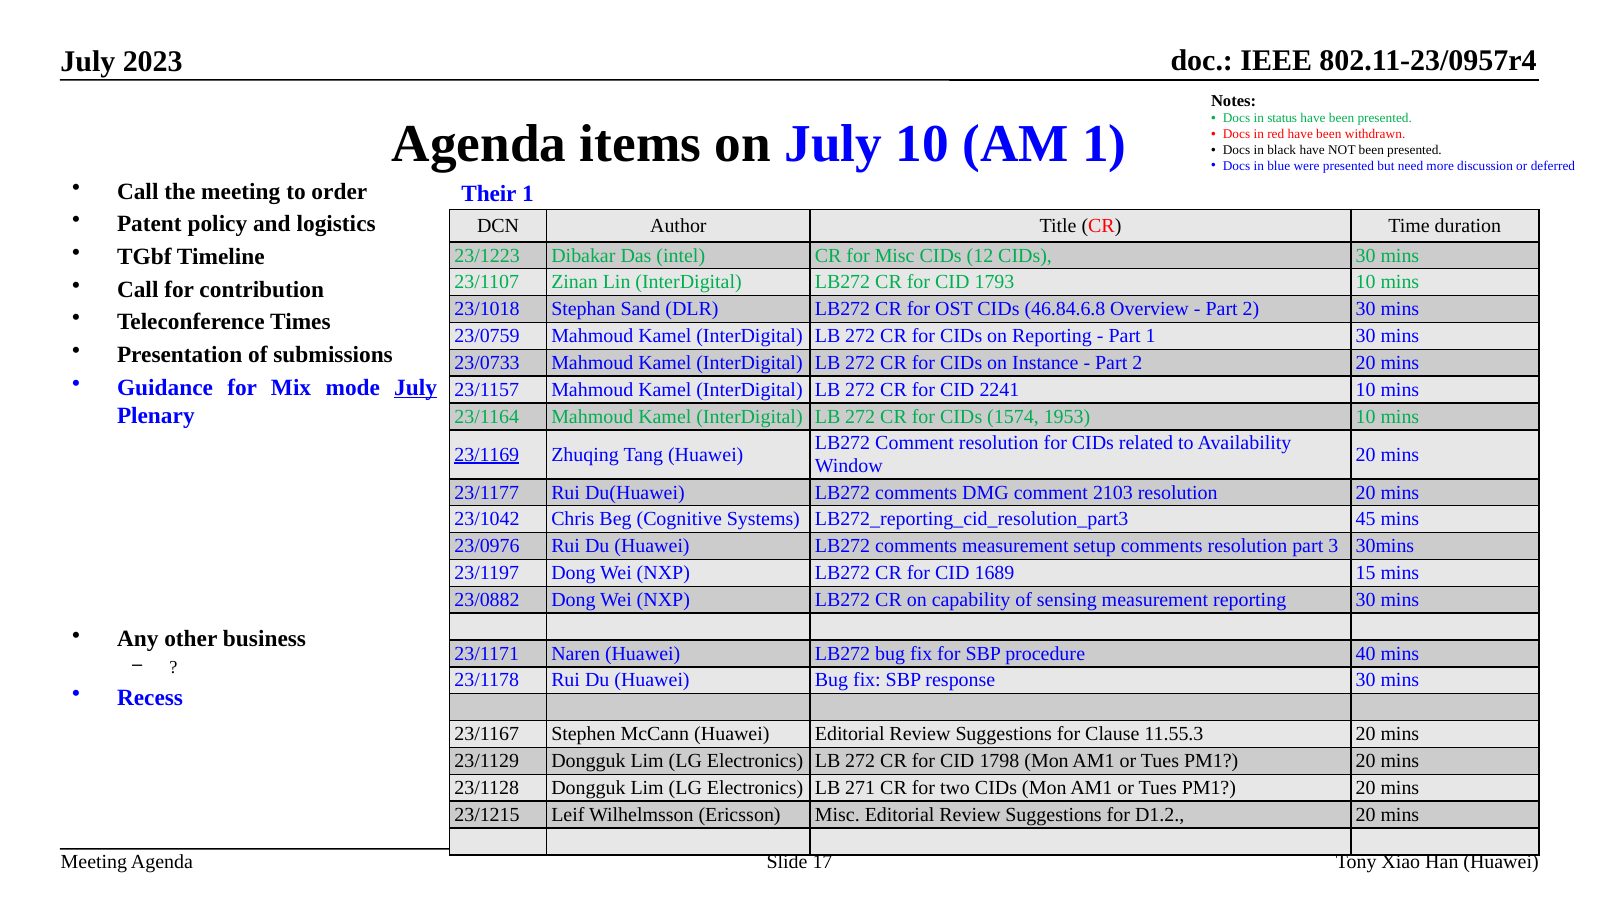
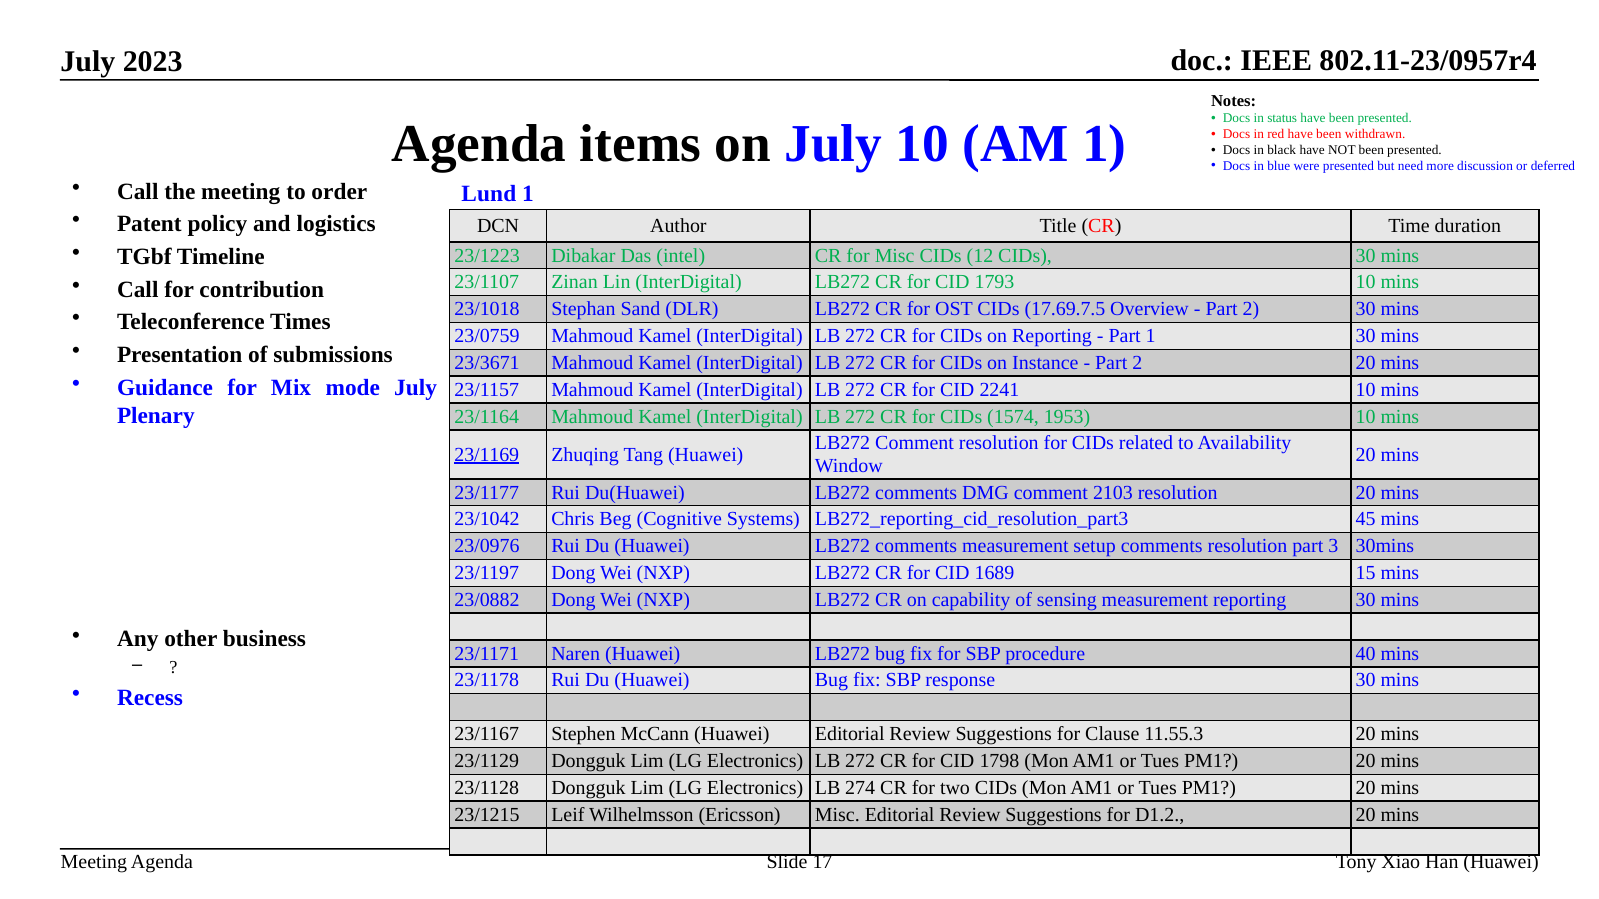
Their: Their -> Lund (489, 194)
46.84.6.8: 46.84.6.8 -> 17.69.7.5 (1065, 309)
23/0733: 23/0733 -> 23/3671 (487, 363)
July underline: present -> none (416, 388)
271: 271 -> 274 (860, 788)
